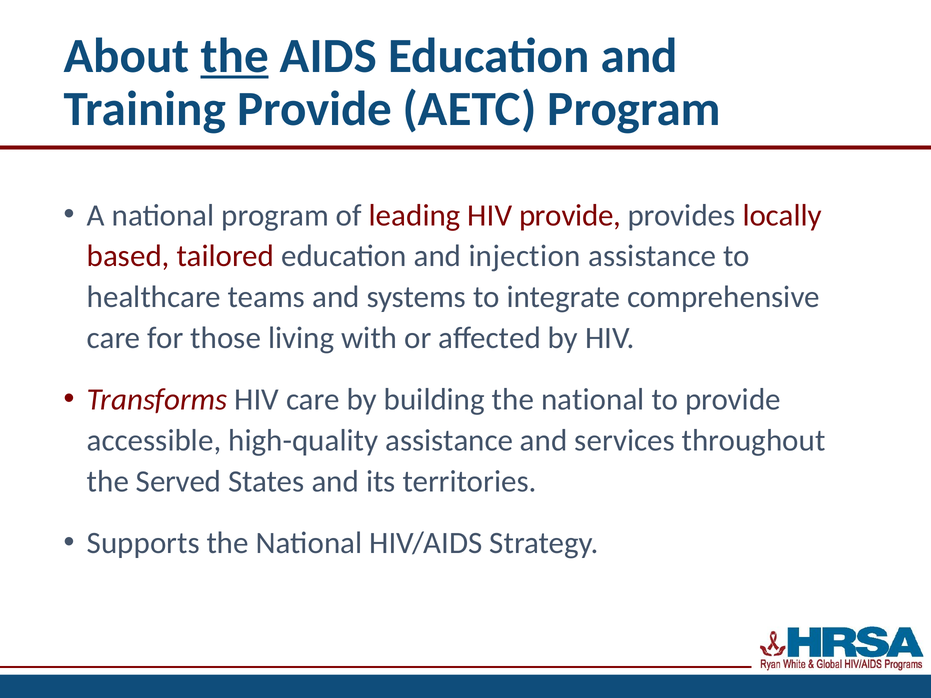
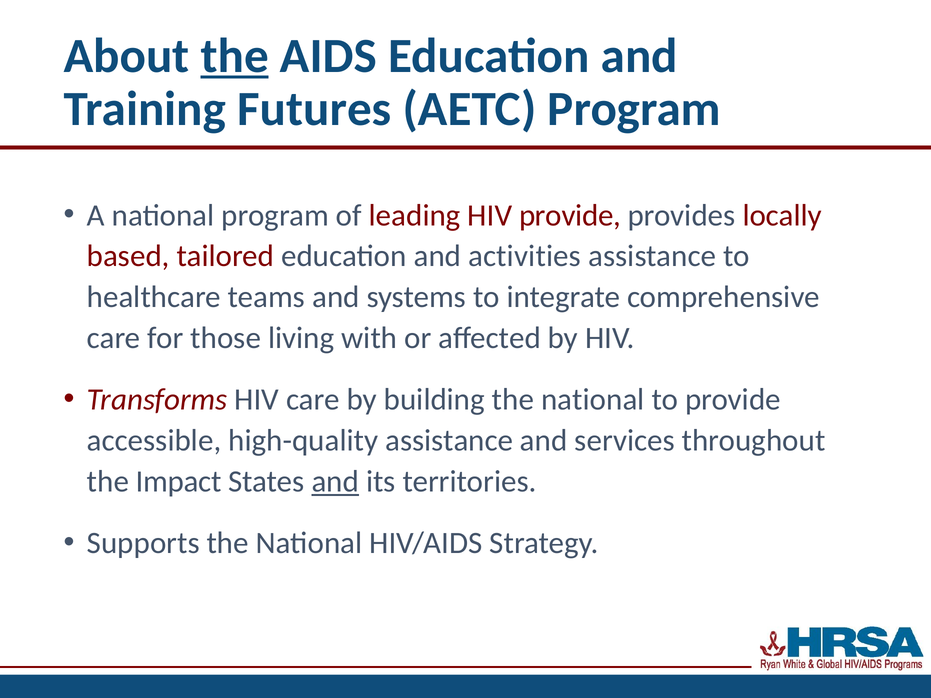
Training Provide: Provide -> Futures (314, 109)
injection: injection -> activities (525, 256)
Served: Served -> Impact (179, 482)
and underline: none -> present (335, 482)
